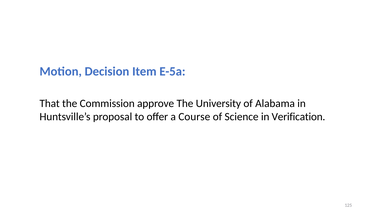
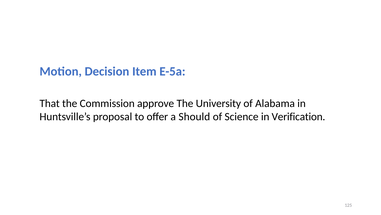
Course: Course -> Should (194, 116)
